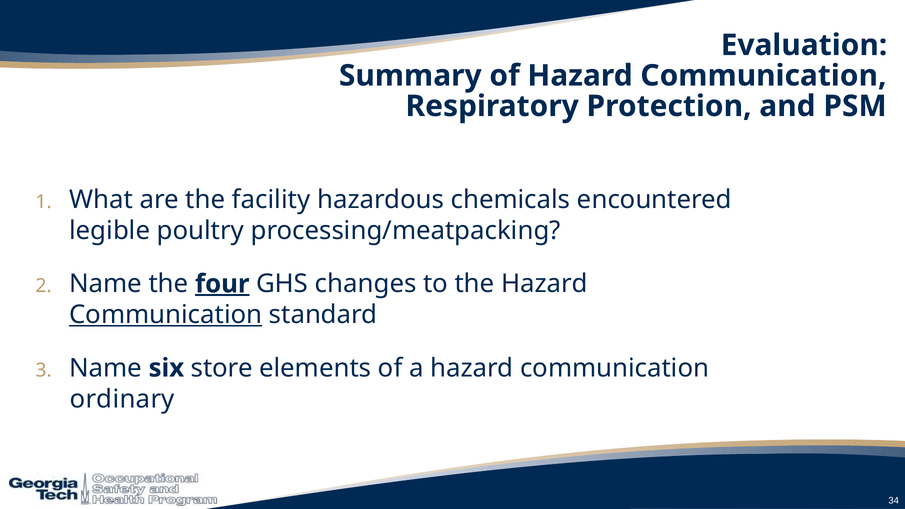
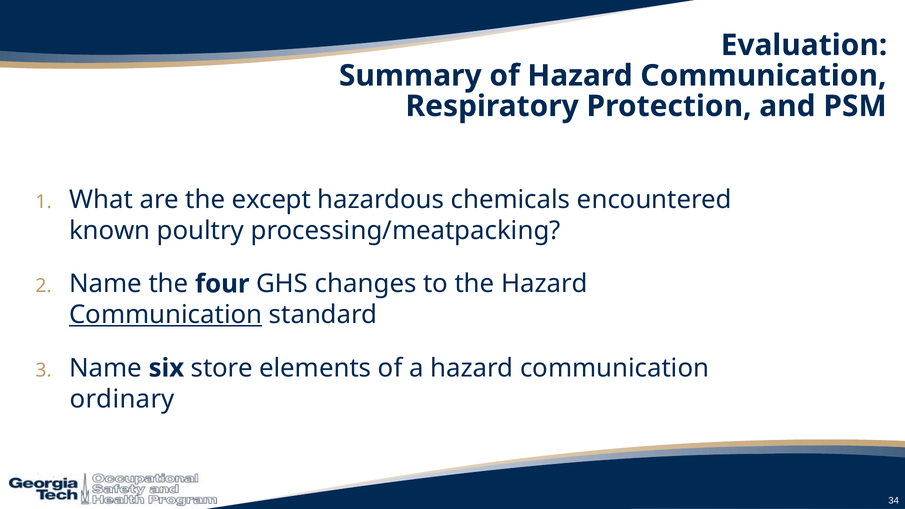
facility: facility -> except (271, 200)
legible: legible -> known (110, 231)
four underline: present -> none (222, 284)
